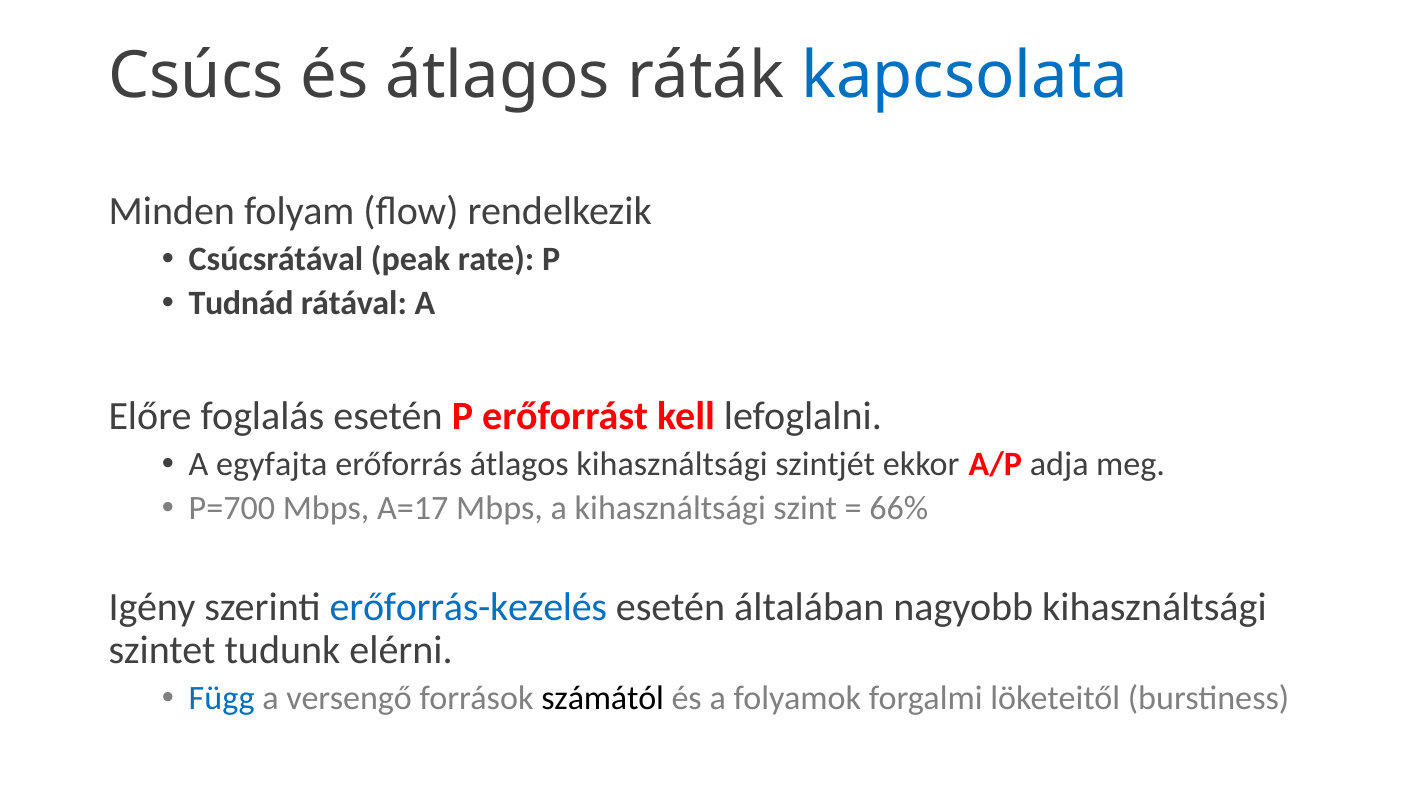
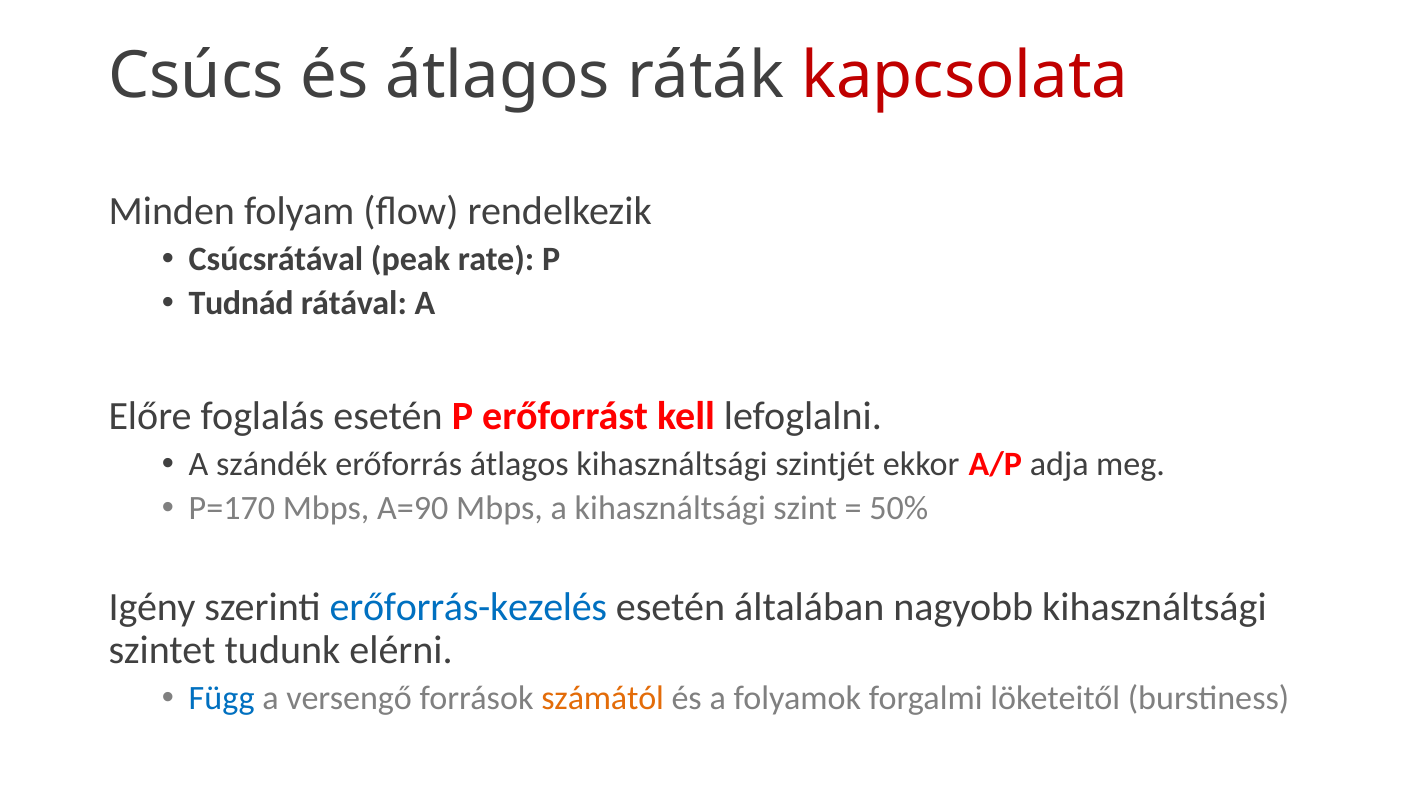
kapcsolata colour: blue -> red (965, 76)
egyfajta: egyfajta -> szándék (272, 464)
P=700: P=700 -> P=170 (232, 508)
A=17: A=17 -> A=90 (413, 508)
66%: 66% -> 50% (899, 508)
számától colour: black -> orange (603, 698)
